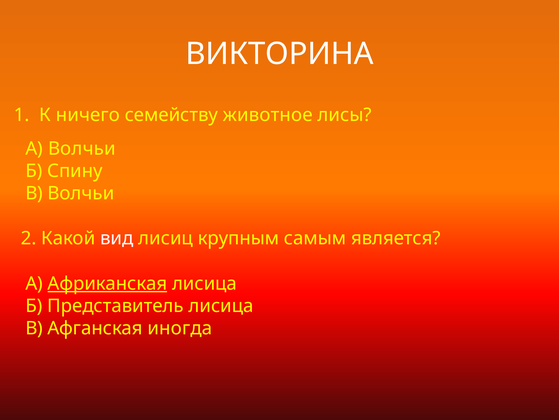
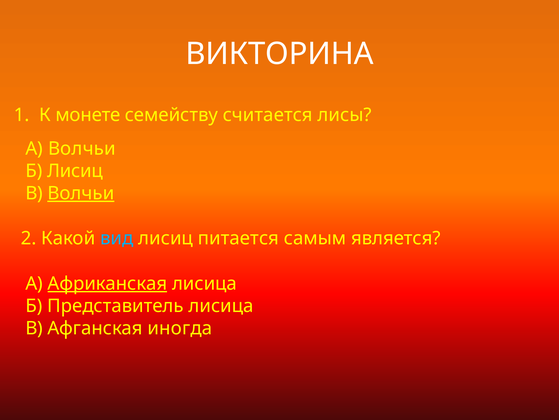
ничего: ничего -> монете (88, 115)
животное: животное -> считается (268, 115)
Б Спину: Спину -> Лисиц (75, 171)
Волчьи underline: none -> present (81, 193)
вид colour: white -> light blue (117, 238)
крупным: крупным -> питается (238, 238)
